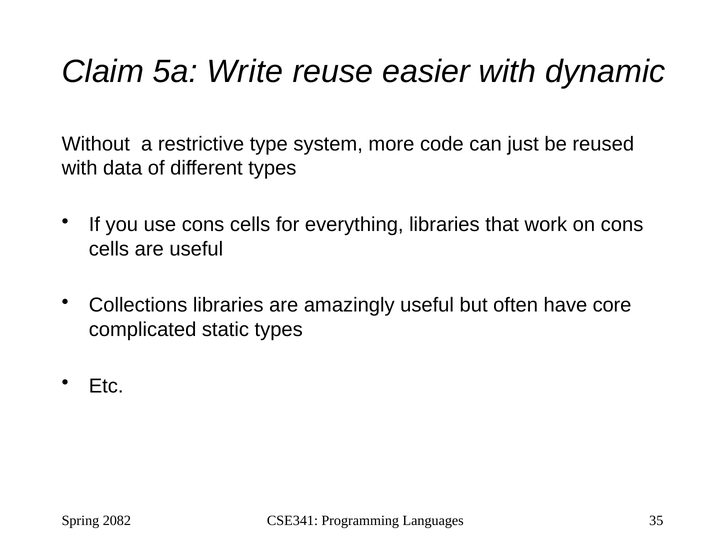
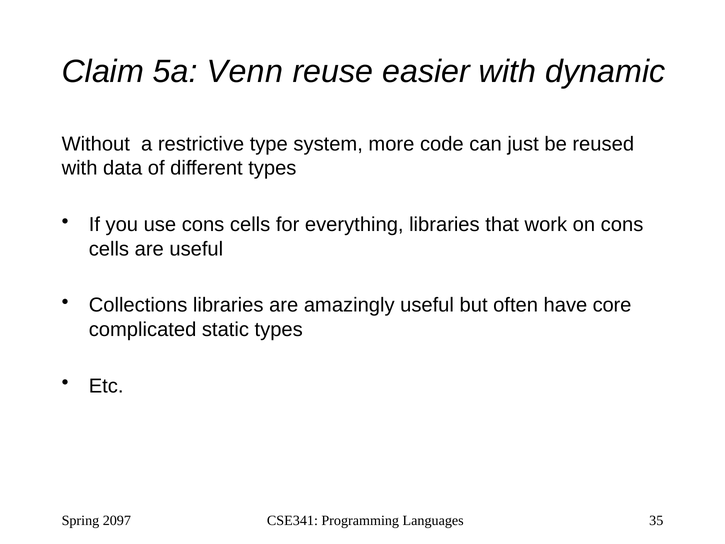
Write: Write -> Venn (245, 72)
2082: 2082 -> 2097 (117, 521)
